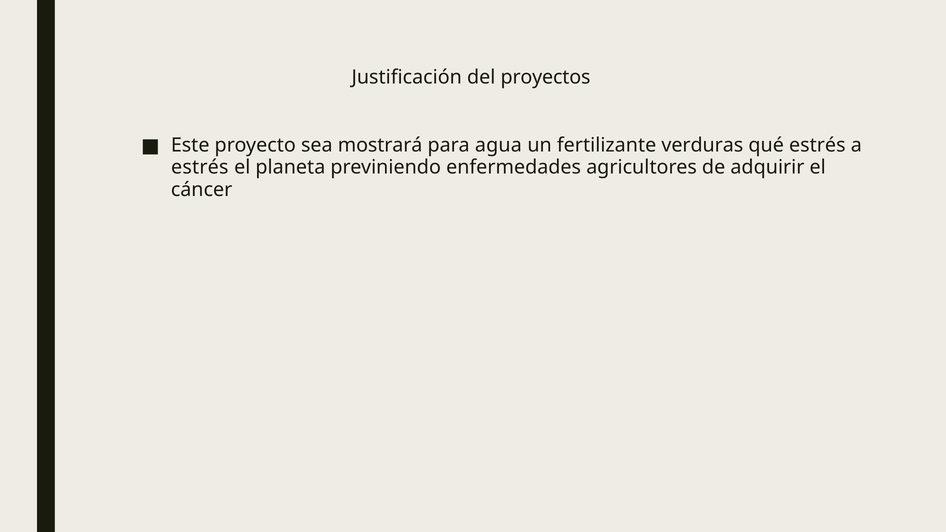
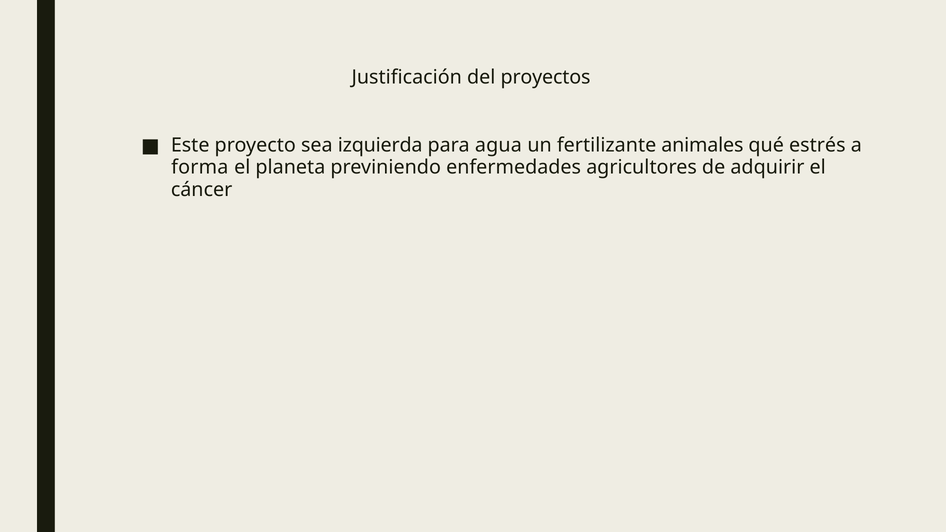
mostrará: mostrará -> izquierda (380, 145)
verduras: verduras -> animales (702, 145)
estrés: estrés -> forma (200, 168)
